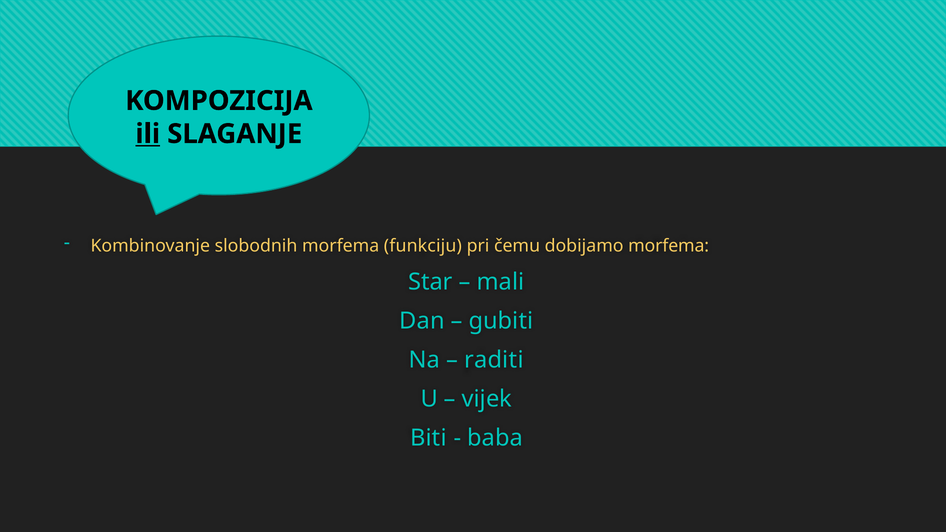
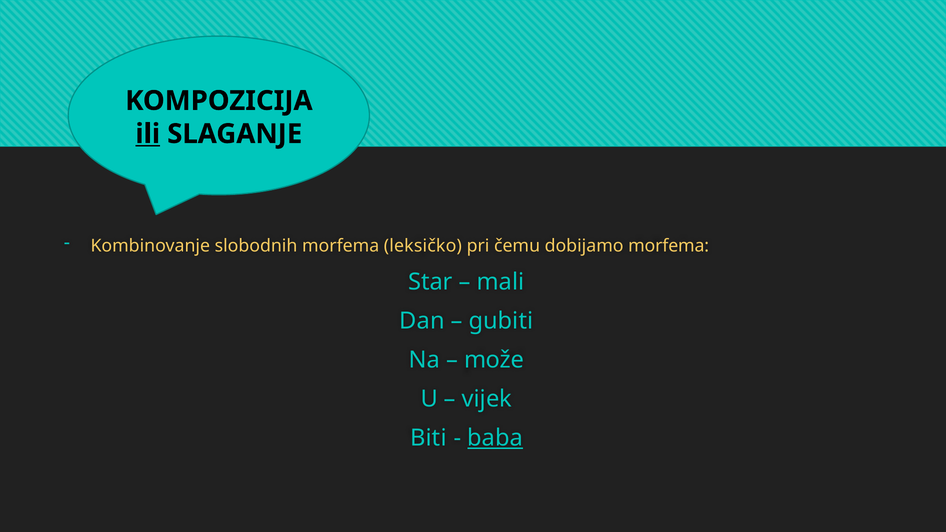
funkciju: funkciju -> leksičko (423, 246)
raditi: raditi -> može (494, 360)
baba underline: none -> present (495, 438)
